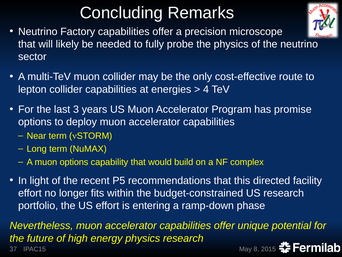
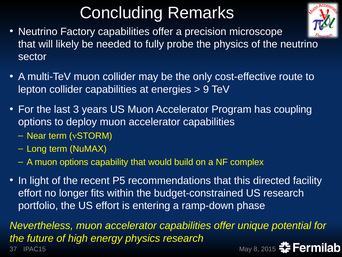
4: 4 -> 9 (206, 89)
promise: promise -> coupling (293, 109)
